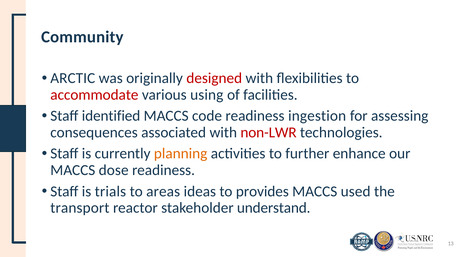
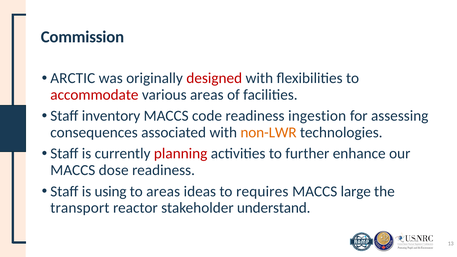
Community: Community -> Commission (82, 37)
various using: using -> areas (207, 95)
identified: identified -> inventory (111, 116)
non-LWR colour: red -> orange (269, 132)
planning colour: orange -> red (181, 154)
trials: trials -> using (111, 191)
provides: provides -> requires (262, 191)
used: used -> large (356, 191)
